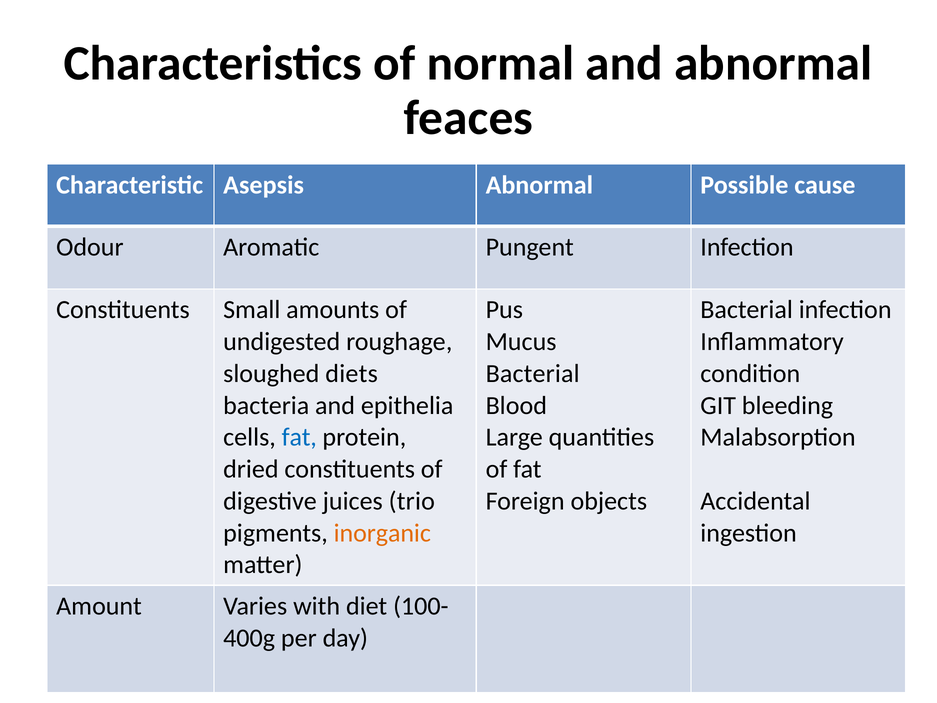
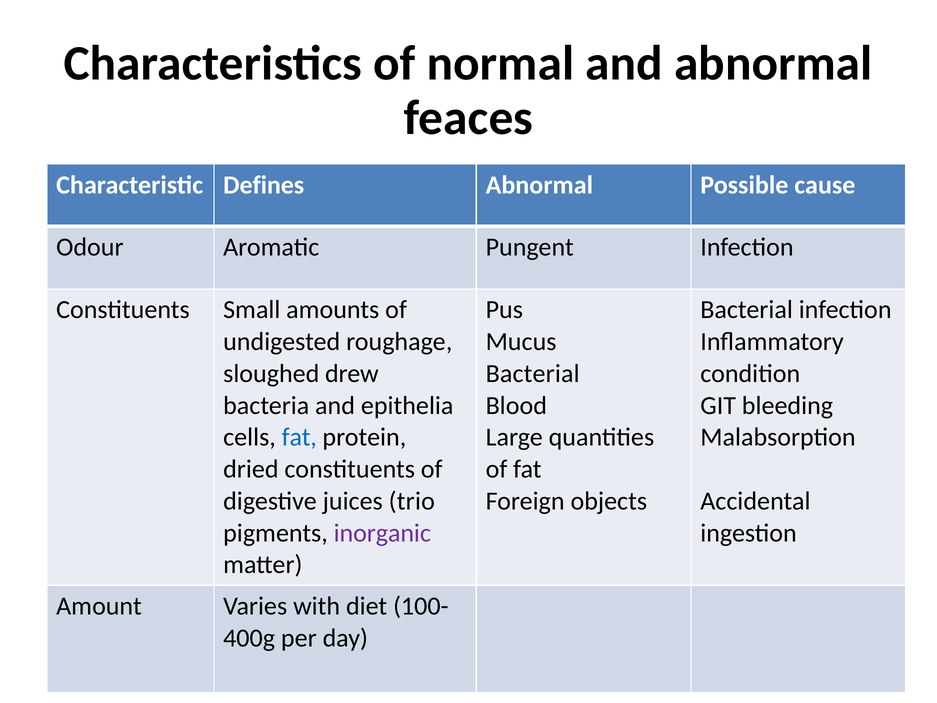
Asepsis: Asepsis -> Defines (264, 185)
diets: diets -> drew (352, 373)
inorganic colour: orange -> purple (382, 533)
